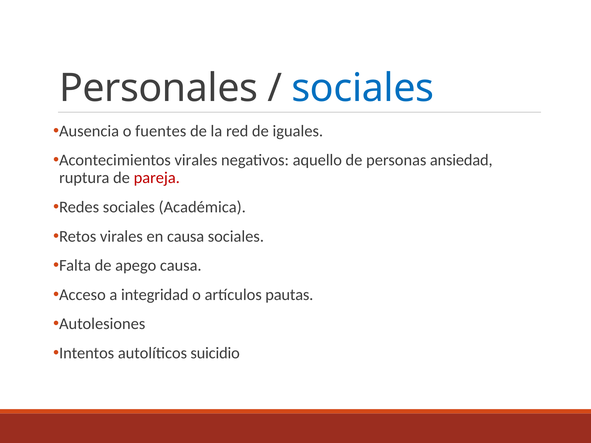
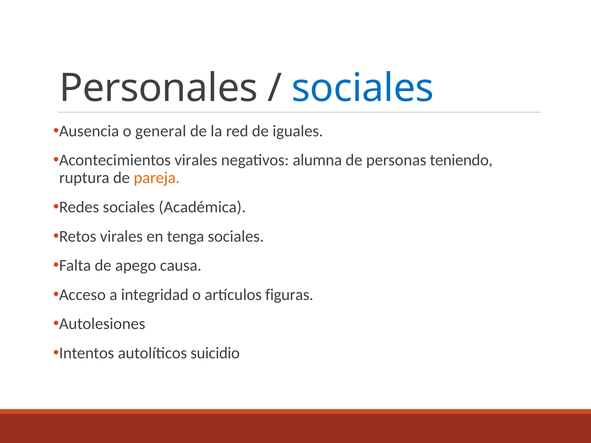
fuentes: fuentes -> general (161, 131)
aquello: aquello -> alumna (317, 160)
ansiedad: ansiedad -> teniendo (461, 160)
pareja colour: red -> orange (157, 178)
en causa: causa -> tenga (186, 236)
pautas: pautas -> figuras (289, 295)
